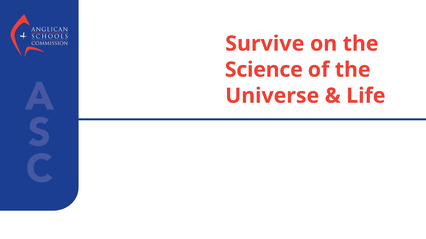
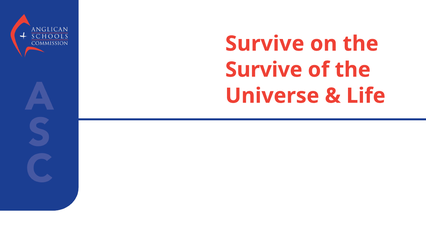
Science: Science -> Survive (264, 70)
